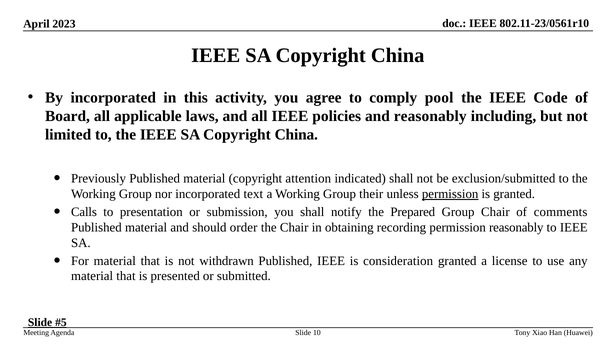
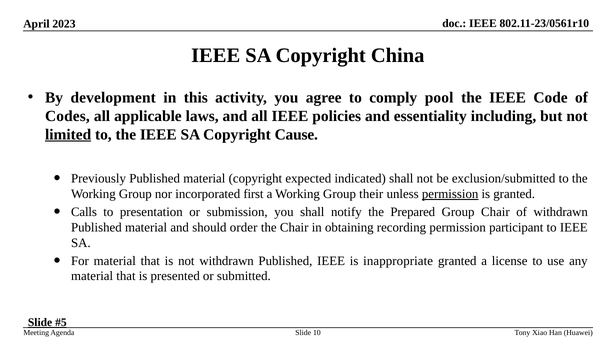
By incorporated: incorporated -> development (113, 97)
Board: Board -> Codes (67, 116)
and reasonably: reasonably -> essentiality (430, 116)
limited underline: none -> present (68, 134)
China: China -> Cause (296, 134)
attention: attention -> expected (308, 178)
text: text -> first (253, 194)
of comments: comments -> withdrawn (561, 212)
permission reasonably: reasonably -> participant (516, 227)
consideration: consideration -> inappropriate (398, 260)
